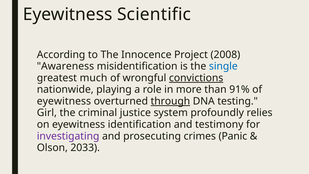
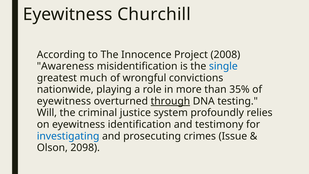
Scientific: Scientific -> Churchill (154, 14)
convictions underline: present -> none (196, 78)
91%: 91% -> 35% (239, 89)
Girl: Girl -> Will (47, 113)
investigating colour: purple -> blue (68, 136)
Panic: Panic -> Issue (233, 136)
2033: 2033 -> 2098 (85, 148)
